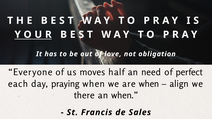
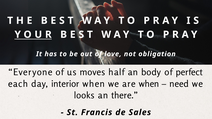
need: need -> body (151, 72)
praying: praying -> interior (65, 84)
align: align -> need (179, 84)
there: there -> looks (84, 96)
an when: when -> there (125, 96)
